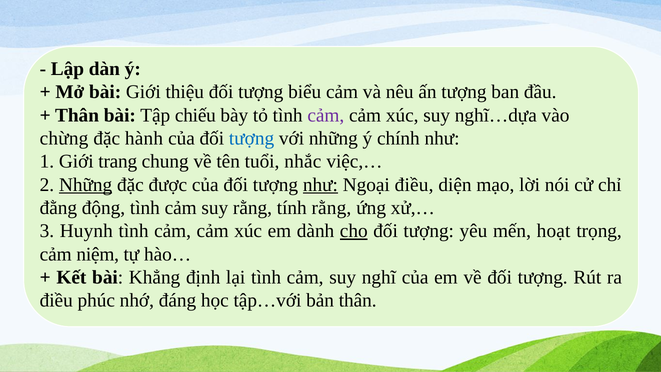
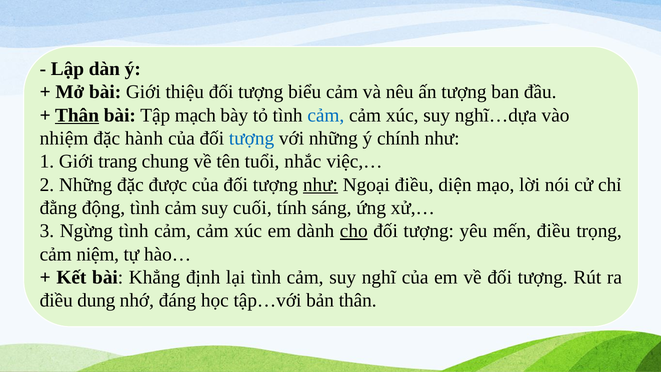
Thân underline: none -> present (77, 115)
chiếu: chiếu -> mạch (195, 115)
cảm colour: purple -> blue (326, 115)
chừng: chừng -> nhiệm (64, 138)
Những underline: present -> none (86, 185)
suy rằng: rằng -> cuối (252, 208)
tính rằng: rằng -> sáng (332, 208)
Huynh: Huynh -> Ngừng (86, 231)
mến hoạt: hoạt -> điều (554, 231)
phúc: phúc -> dung (96, 300)
